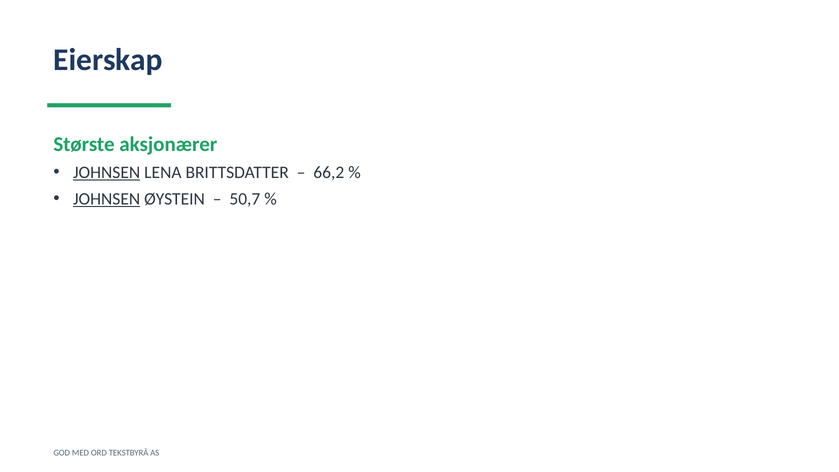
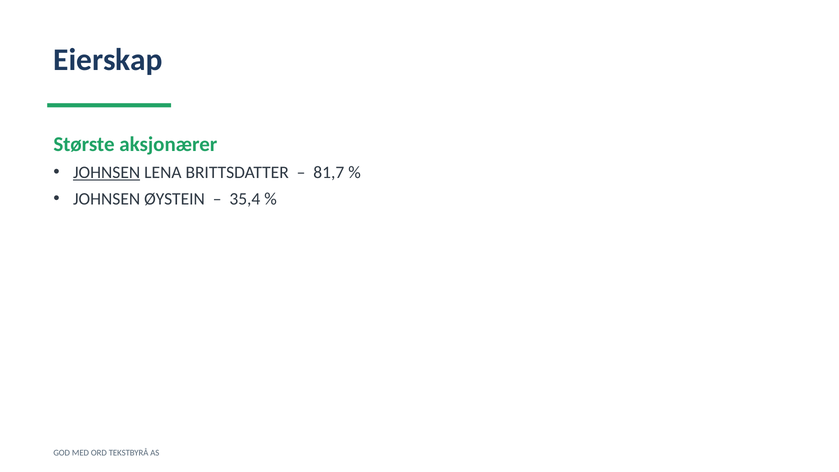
66,2: 66,2 -> 81,7 (329, 173)
JOHNSEN underline: present -> none (107, 199)
50,7: 50,7 -> 35,4 (245, 199)
